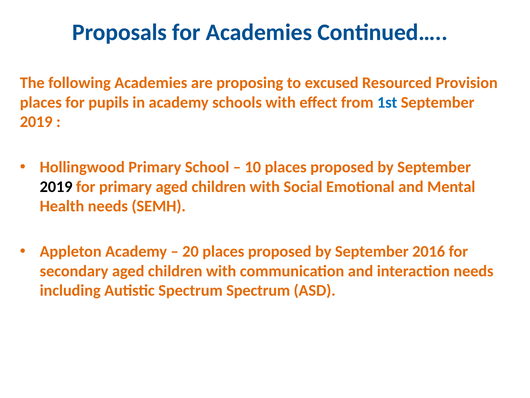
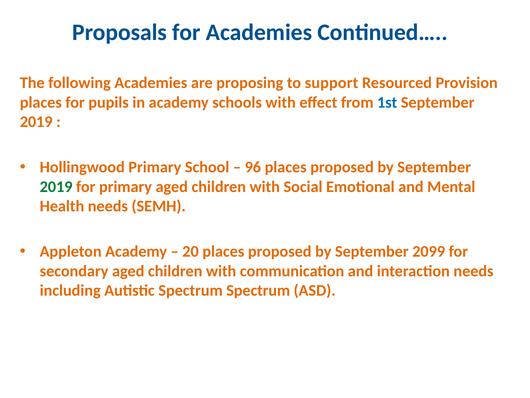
excused: excused -> support (332, 83)
10: 10 -> 96 (253, 167)
2019 colour: black -> green (56, 186)
2016: 2016 -> 2099 (429, 251)
